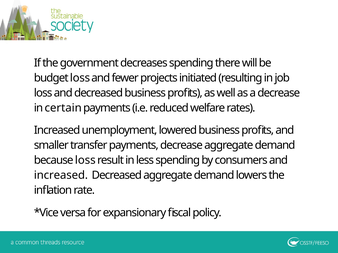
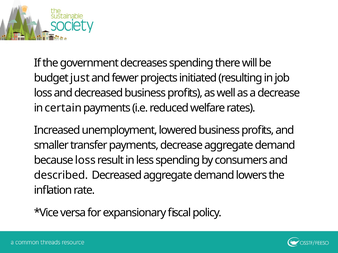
budget loss: loss -> just (80, 78)
increased: increased -> described (61, 176)
